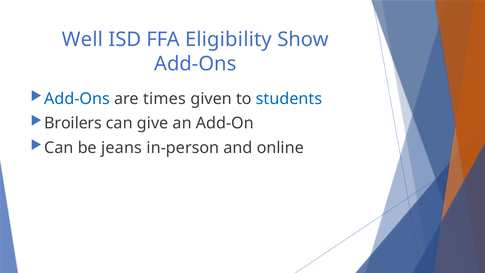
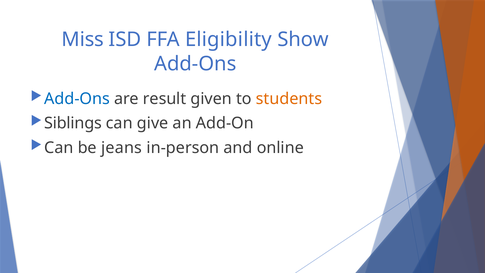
Well: Well -> Miss (83, 40)
times: times -> result (165, 99)
students colour: blue -> orange (289, 99)
Broilers: Broilers -> Siblings (73, 123)
